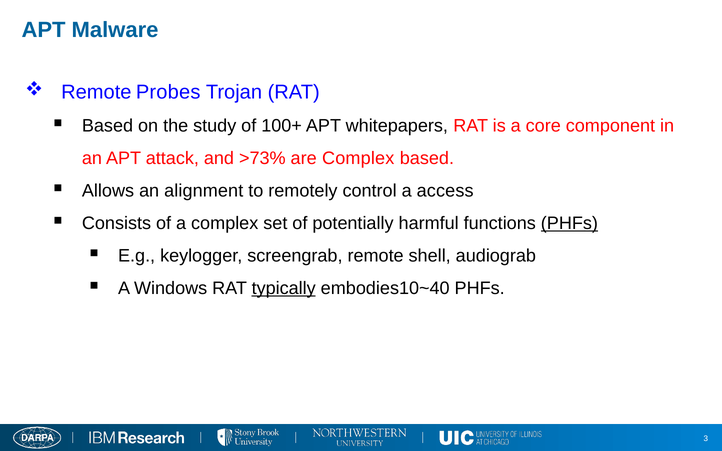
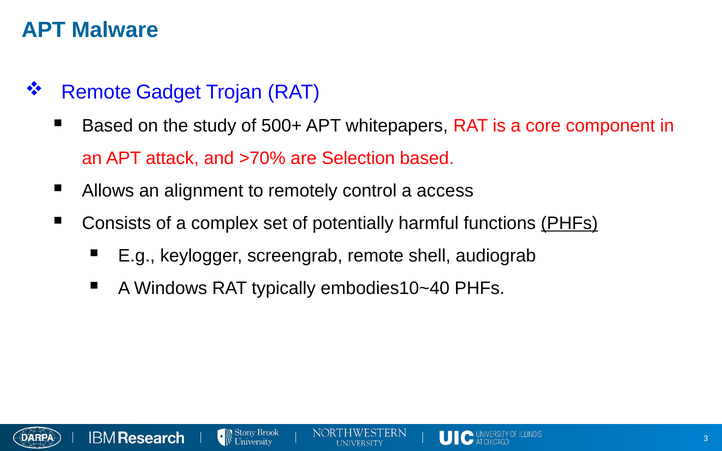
Probes: Probes -> Gadget (168, 92)
100+: 100+ -> 500+ (282, 126)
>73%: >73% -> >70% (262, 158)
are Complex: Complex -> Selection (358, 158)
typically underline: present -> none (284, 288)
